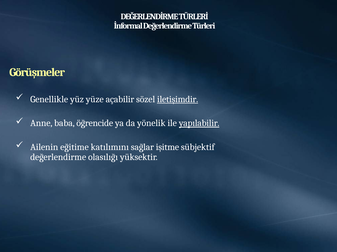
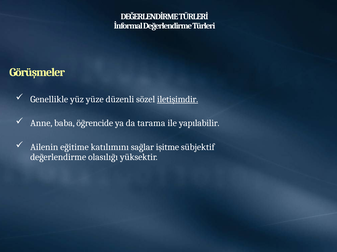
açabilir: açabilir -> düzenli (120, 100)
yönelik: yönelik -> tarama (151, 123)
yapılabilir underline: present -> none (199, 123)
